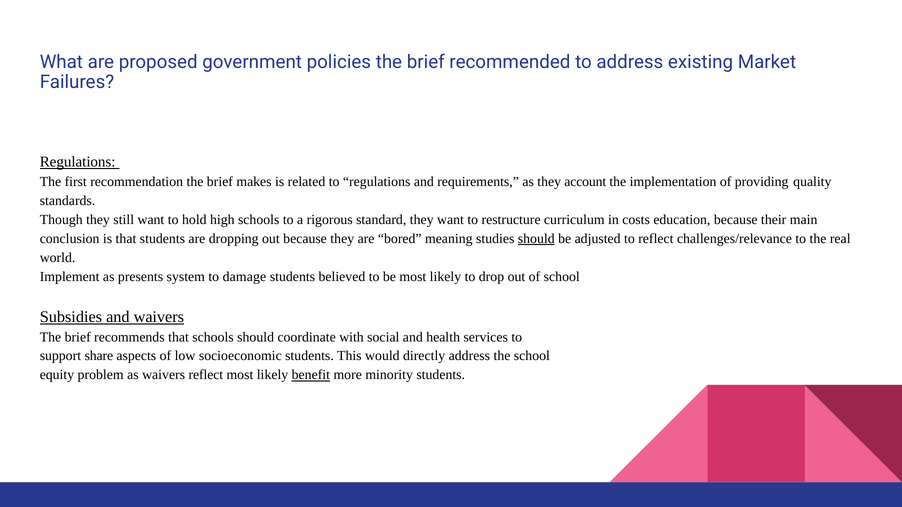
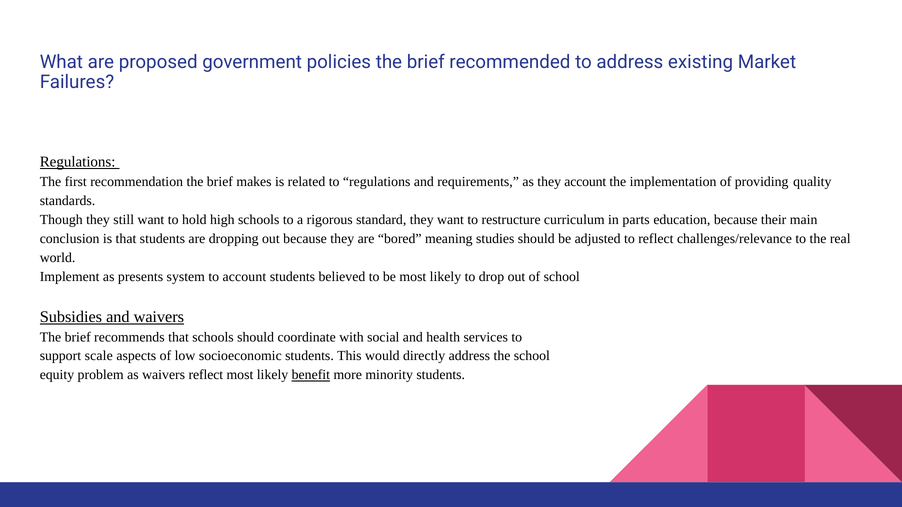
costs: costs -> parts (636, 220)
should underline: present -> none (536, 239)
to damage: damage -> account (244, 277)
share: share -> scale (99, 356)
